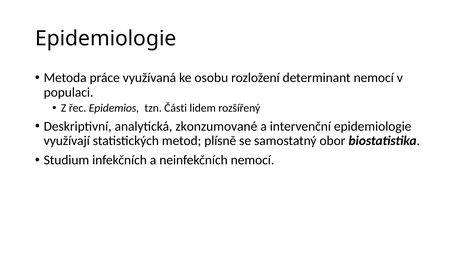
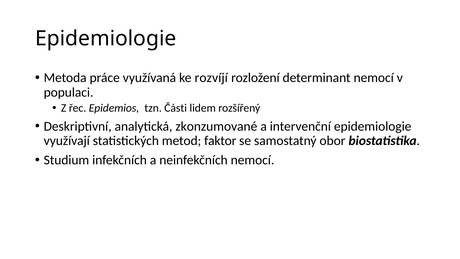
osobu: osobu -> rozvíjí (211, 78)
plísně: plísně -> faktor (220, 141)
